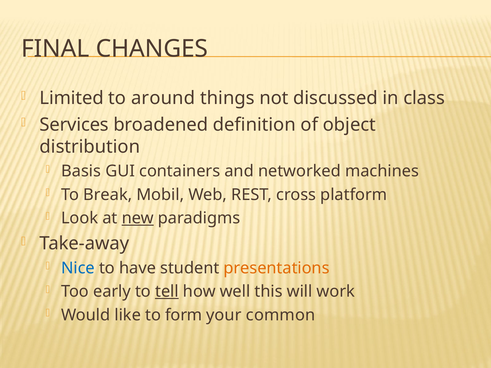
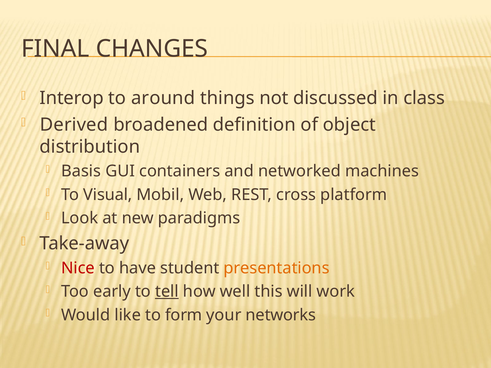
Limited: Limited -> Interop (72, 98)
Services: Services -> Derived (74, 125)
Break: Break -> Visual (108, 195)
new underline: present -> none (138, 218)
Nice colour: blue -> red (78, 268)
common: common -> networks (281, 315)
